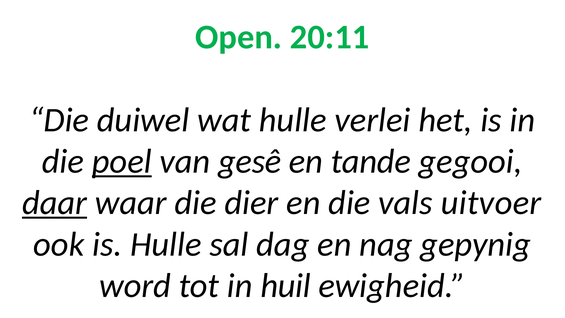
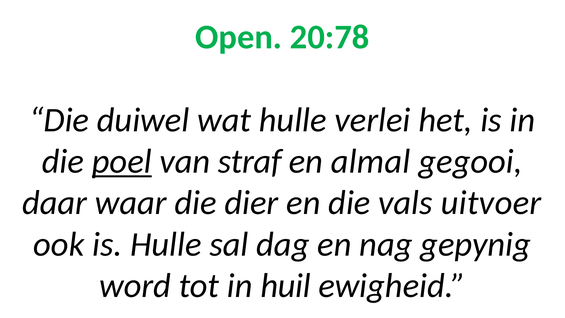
20:11: 20:11 -> 20:78 (330, 37)
gesê: gesê -> straf (250, 161)
tande: tande -> almal (371, 161)
daar underline: present -> none (55, 203)
